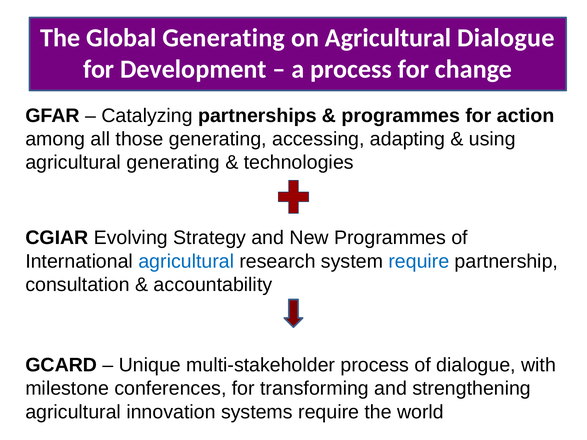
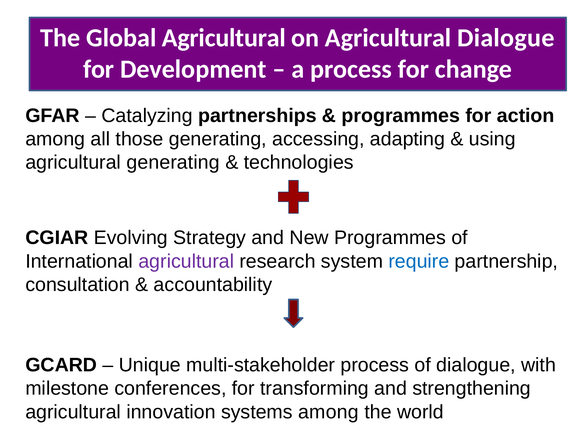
Global Generating: Generating -> Agricultural (224, 38)
agricultural colour: blue -> purple (186, 261)
systems require: require -> among (329, 412)
